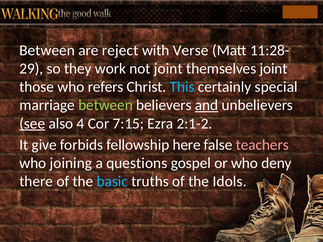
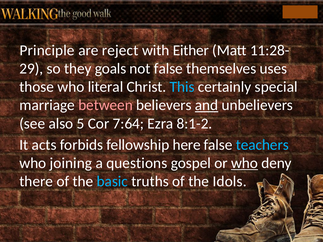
Between: Between -> Principle (47, 50)
Verse: Verse -> Either (191, 50)
work: work -> goals (111, 69)
not joint: joint -> false (168, 69)
themselves joint: joint -> uses (273, 69)
refers: refers -> literal (106, 87)
between colour: light green -> pink (106, 105)
see underline: present -> none (32, 124)
4: 4 -> 5 (81, 124)
7:15: 7:15 -> 7:64 (128, 124)
2:1-2: 2:1-2 -> 8:1-2 (194, 124)
give: give -> acts (44, 145)
teachers colour: pink -> light blue (262, 145)
who underline: none -> present (245, 163)
